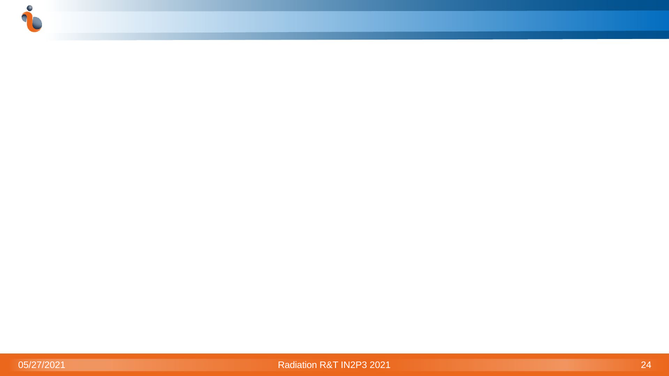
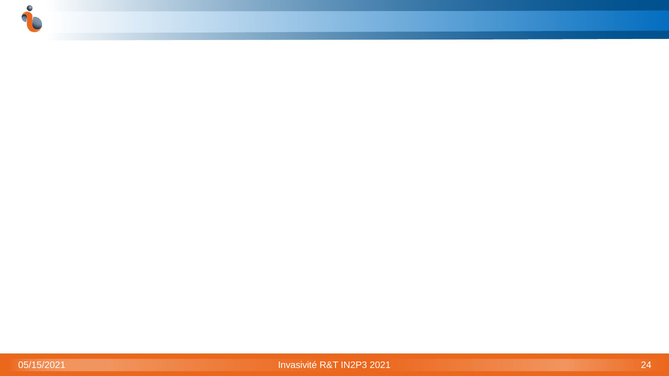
05/27/2021: 05/27/2021 -> 05/15/2021 (42, 366)
Radiation: Radiation -> Invasivité (297, 366)
